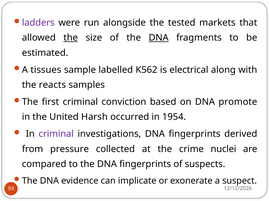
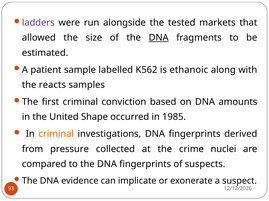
the underline: present -> none (71, 38)
tissues: tissues -> patient (46, 70)
electrical: electrical -> ethanoic (189, 70)
promote: promote -> amounts (238, 102)
Harsh: Harsh -> Shape (94, 117)
1954: 1954 -> 1985 (174, 117)
criminal colour: purple -> orange (56, 134)
